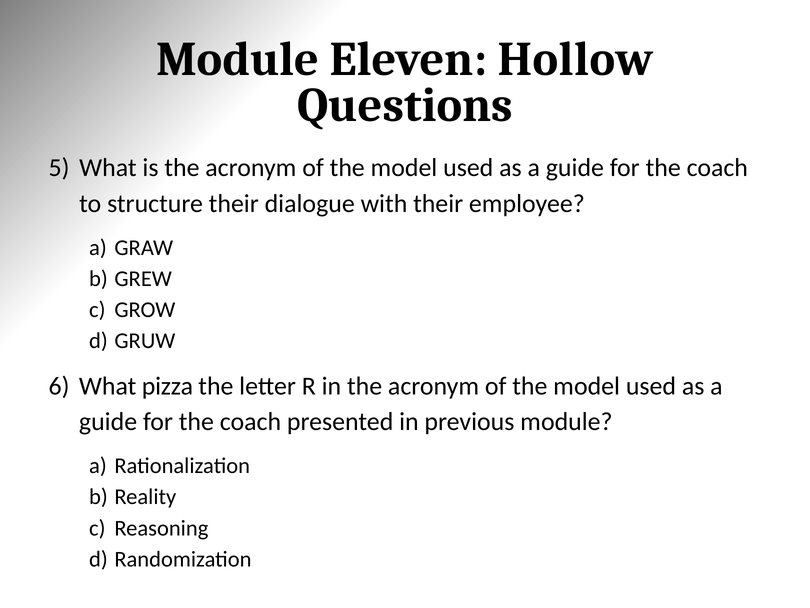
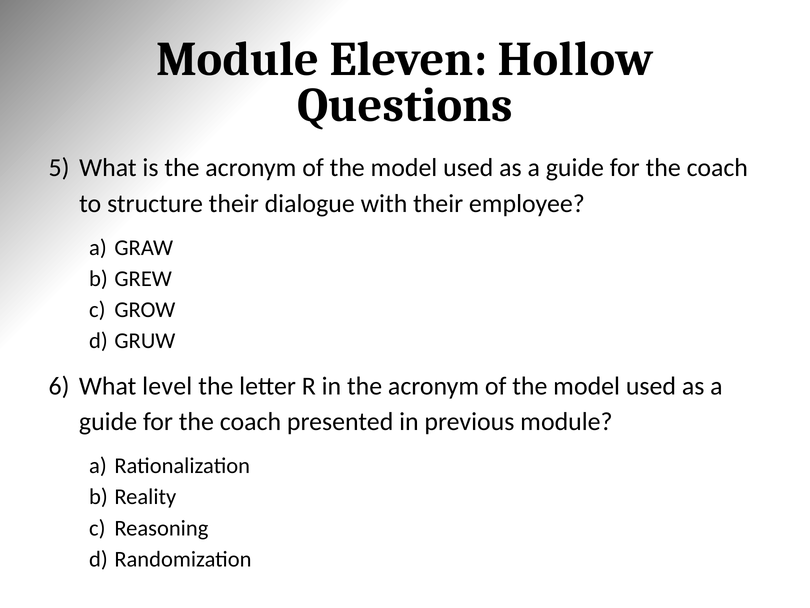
pizza: pizza -> level (167, 386)
